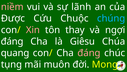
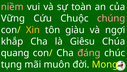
lãnh: lãnh -> toàn (81, 7)
Được: Được -> Vững (13, 18)
chúng colour: light blue -> pink (111, 18)
Xin colour: pink -> yellow (33, 30)
thay: thay -> giàu (75, 30)
đáng: đáng -> khắp (12, 41)
